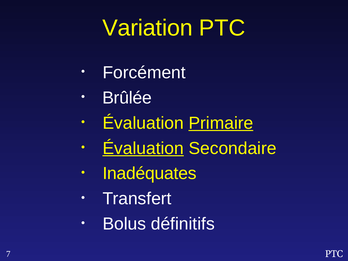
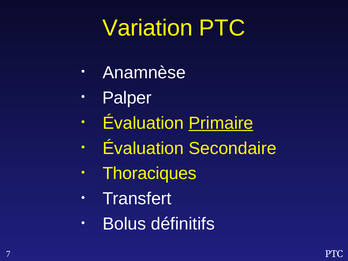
Forcément: Forcément -> Anamnèse (144, 73)
Brûlée: Brûlée -> Palper (127, 98)
Évaluation underline: present -> none (143, 148)
Inadéquates: Inadéquates -> Thoraciques (150, 174)
